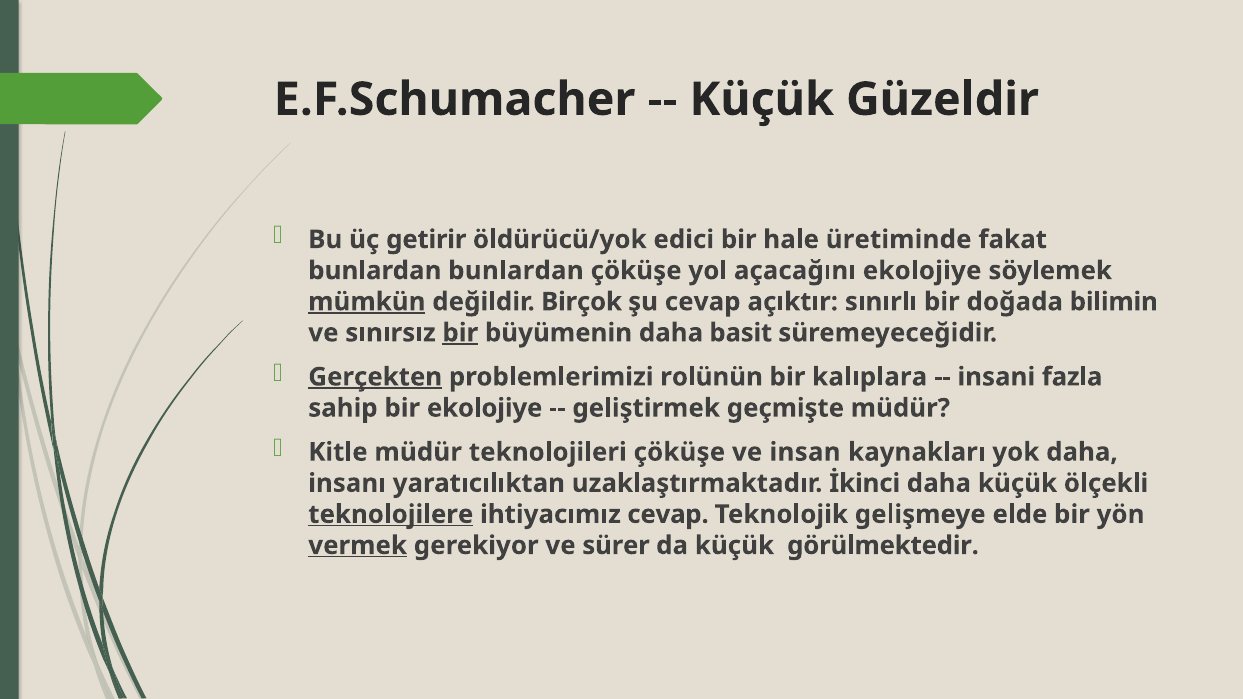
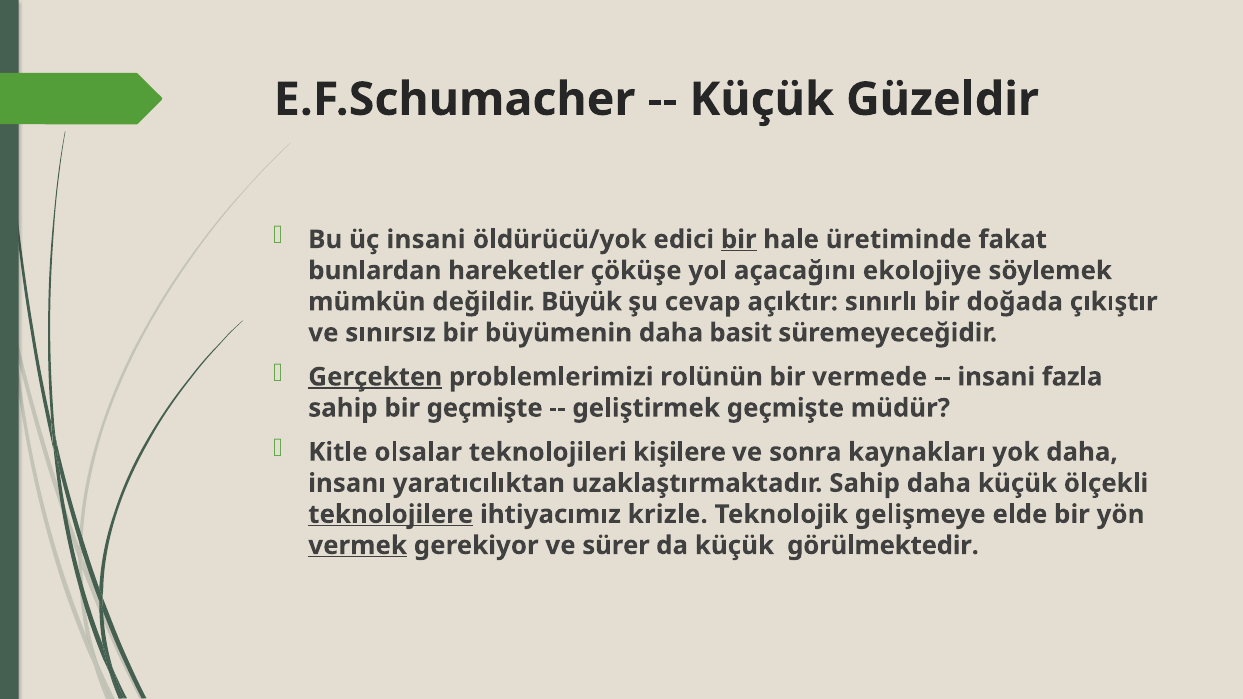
üç getirir: getirir -> insani (426, 240)
bir underline: none -> present (739, 240)
bunlardan bunlardan: bunlardan -> hareketler (516, 271)
mümkün underline: present -> none (367, 302)
Birçok: Birçok -> Büyük (582, 302)
bilimin: bilimin -> çıkıştır (1114, 302)
bir underline: present -> none (460, 333)
kalıplara: kalıplara -> vermede (870, 377)
bir ekolojiye: ekolojiye -> geçmişte (485, 408)
Kitle müdür: müdür -> olsalar (418, 452)
teknolojileri çöküşe: çöküşe -> kişilere (680, 452)
insan: insan -> sonra (805, 452)
uzaklaştırmaktadır İkinci: İkinci -> Sahip (865, 483)
ihtiyacımız cevap: cevap -> krizle (668, 514)
